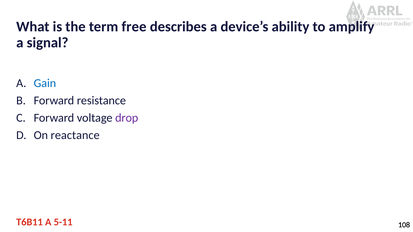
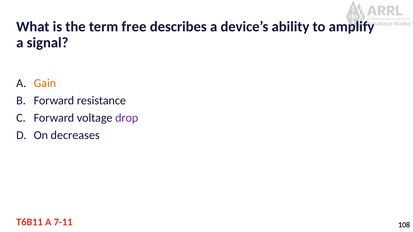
Gain colour: blue -> orange (45, 83)
reactance: reactance -> decreases (75, 135)
5-11: 5-11 -> 7-11 (63, 222)
